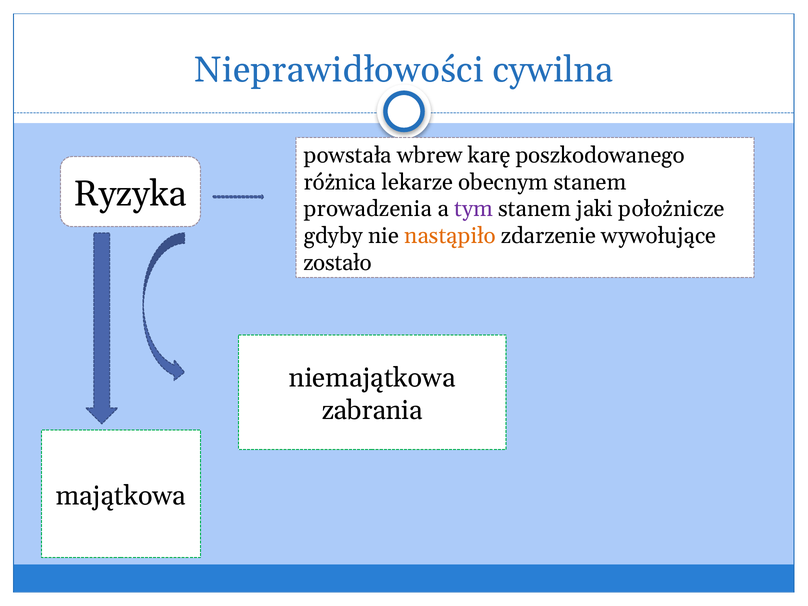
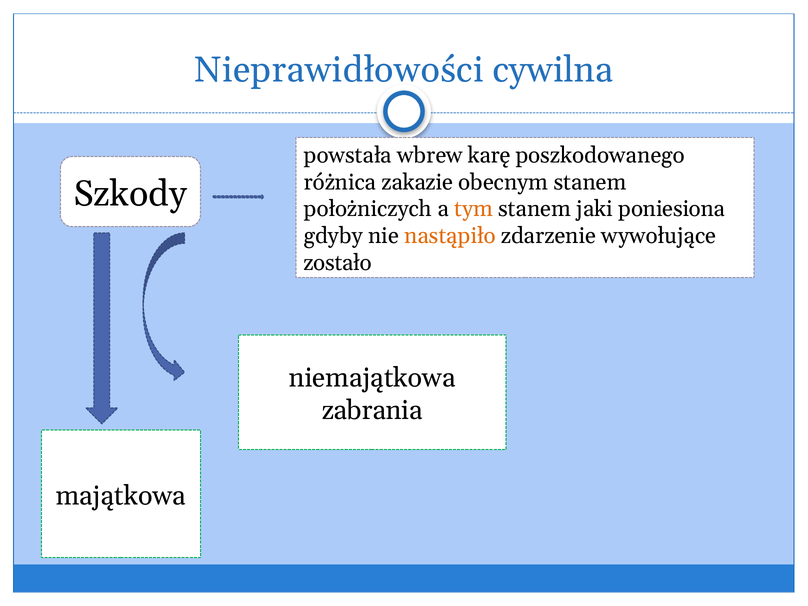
lekarze: lekarze -> zakazie (417, 182)
Ryzyka: Ryzyka -> Szkody (130, 194)
prowadzenia: prowadzenia -> położniczych (368, 209)
tym colour: purple -> orange (474, 209)
położnicze: położnicze -> poniesiona (672, 209)
